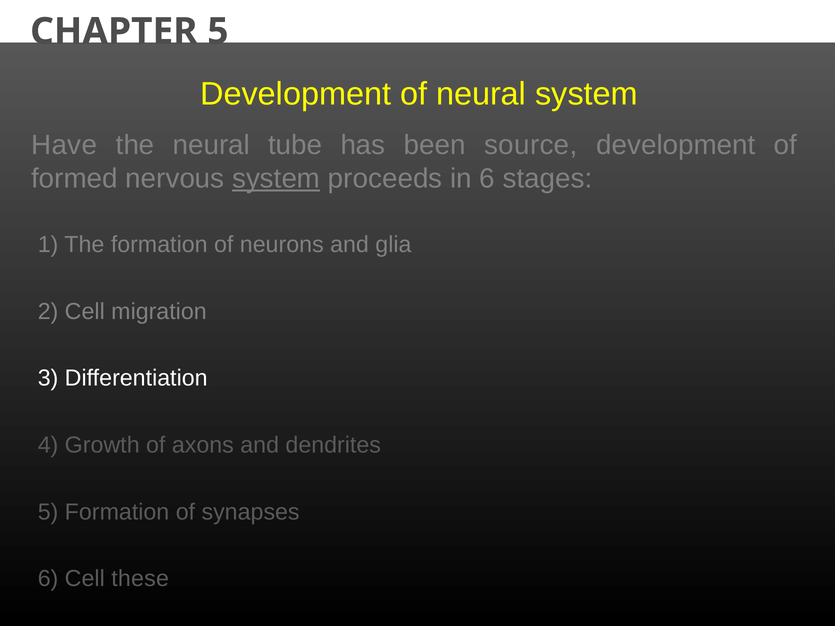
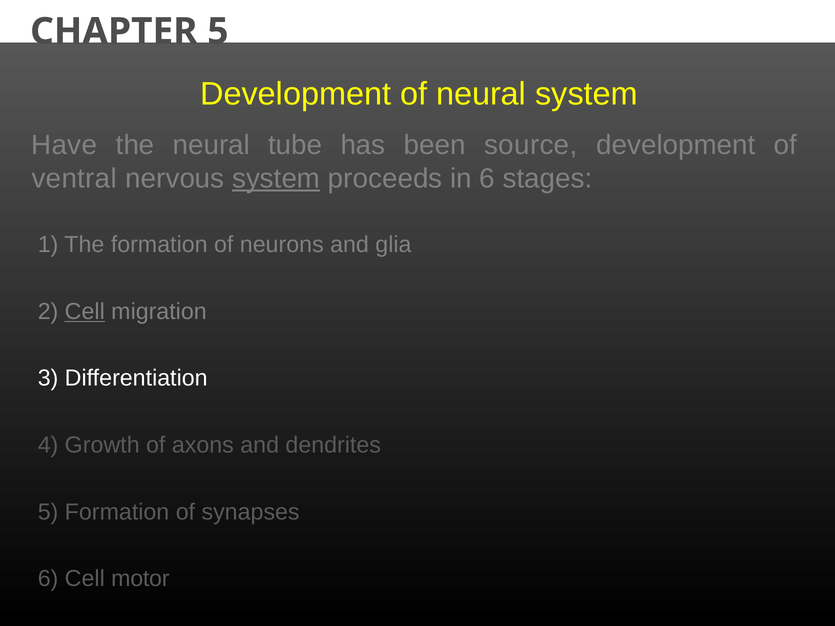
formed: formed -> ventral (74, 179)
Cell underline: none -> present (85, 312)
these: these -> motor (140, 579)
